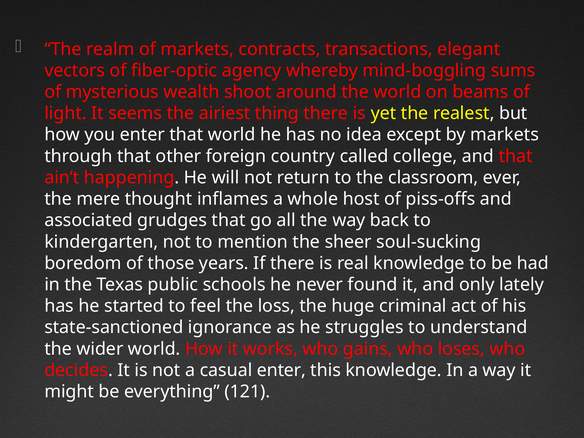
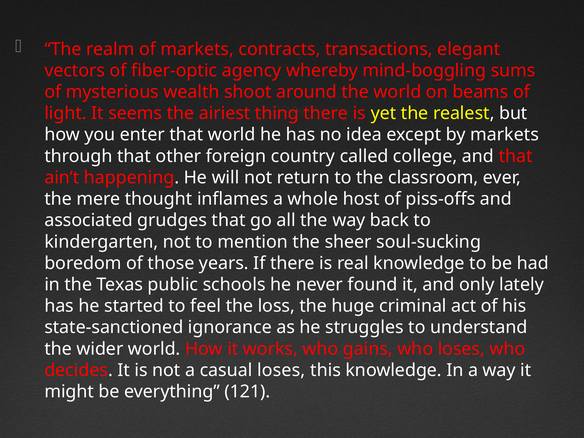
casual enter: enter -> loses (281, 370)
